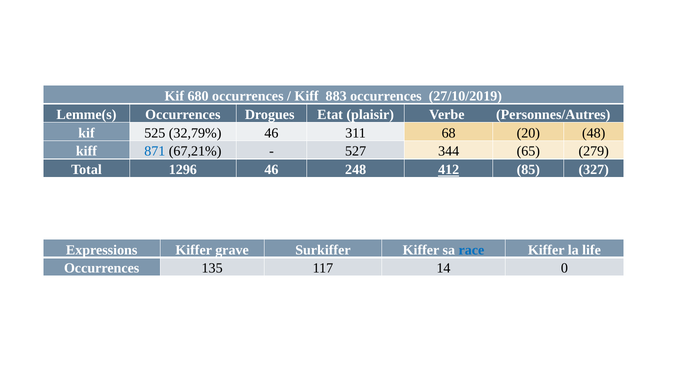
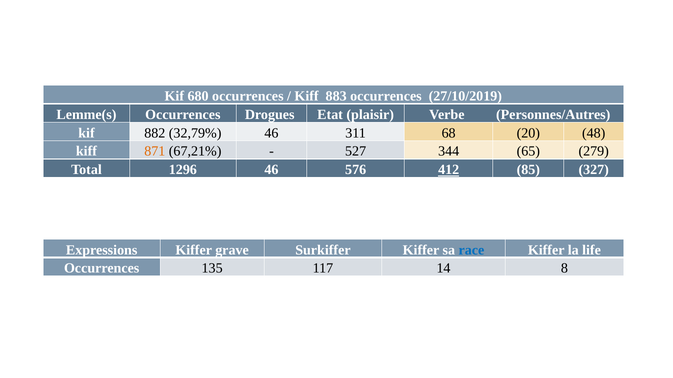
525: 525 -> 882 (155, 133)
871 colour: blue -> orange (155, 152)
248: 248 -> 576 (356, 170)
0: 0 -> 8 (564, 269)
